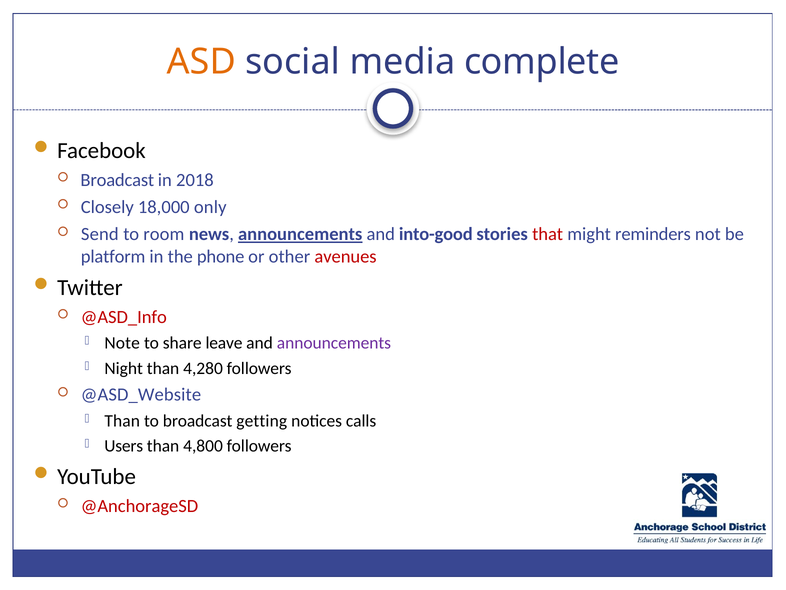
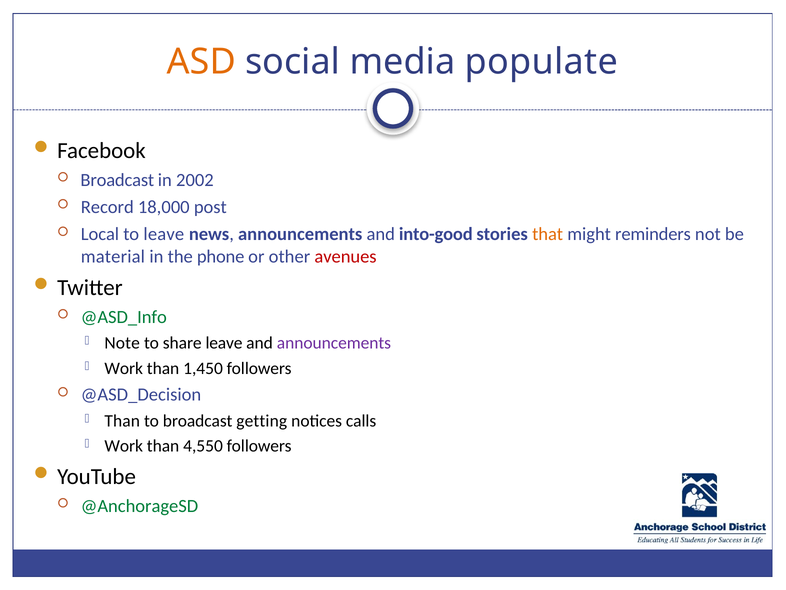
complete: complete -> populate (541, 62)
2018: 2018 -> 2002 (195, 180)
Closely: Closely -> Record (107, 207)
only: only -> post (210, 207)
Send: Send -> Local (100, 234)
to room: room -> leave (164, 234)
announcements underline: present -> none (300, 234)
that colour: red -> orange (548, 234)
platform: platform -> material (113, 256)
@ASD_Info colour: red -> green (124, 317)
Night: Night -> Work (124, 368)
4,280: 4,280 -> 1,450 (203, 368)
@ASD_Website: @ASD_Website -> @ASD_Decision (141, 395)
Users: Users -> Work (124, 446)
4,800: 4,800 -> 4,550 (203, 446)
@AnchorageSD colour: red -> green (140, 506)
